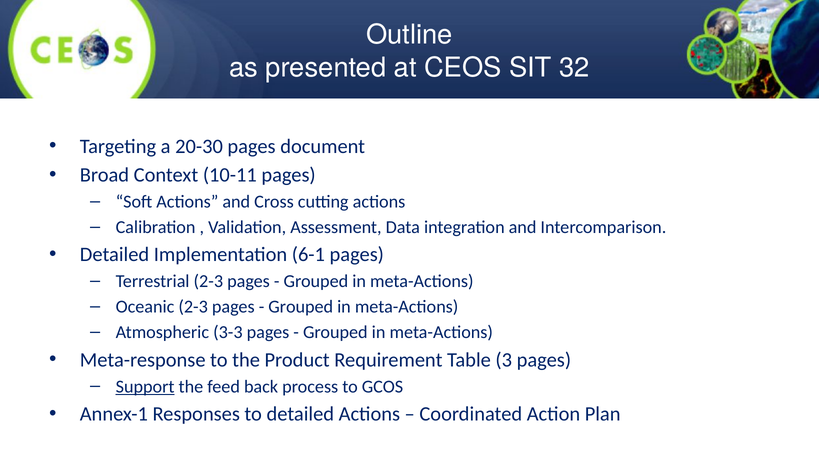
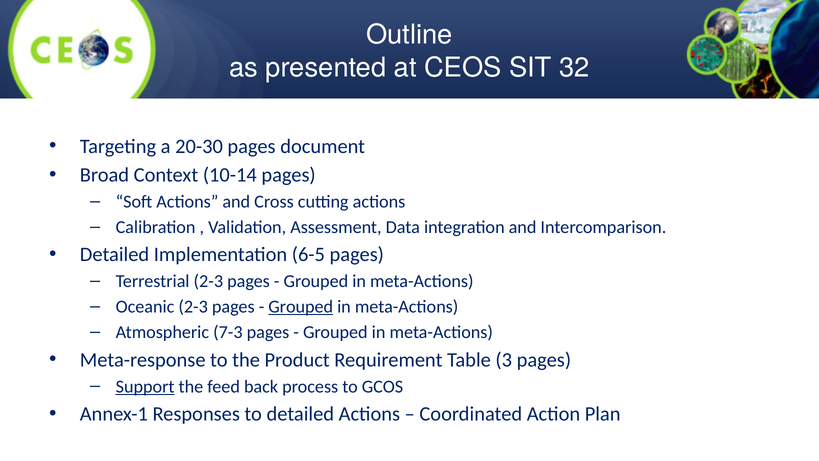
10-11: 10-11 -> 10-14 (230, 175)
6-1: 6-1 -> 6-5 (308, 254)
Grouped underline: none -> present (301, 307)
3-3: 3-3 -> 7-3 (228, 332)
